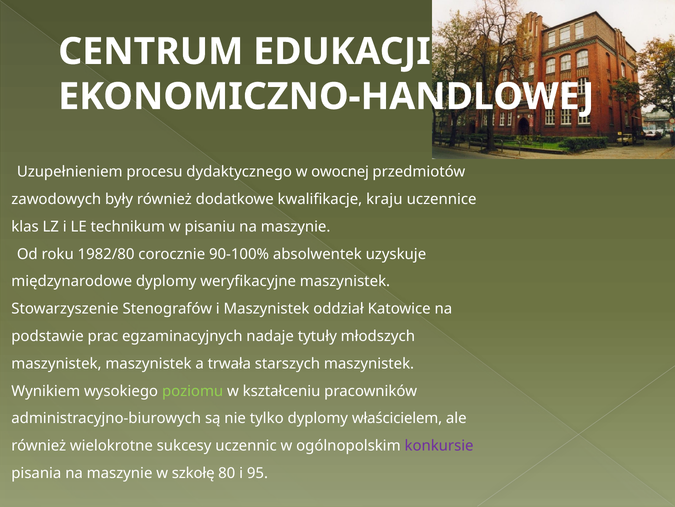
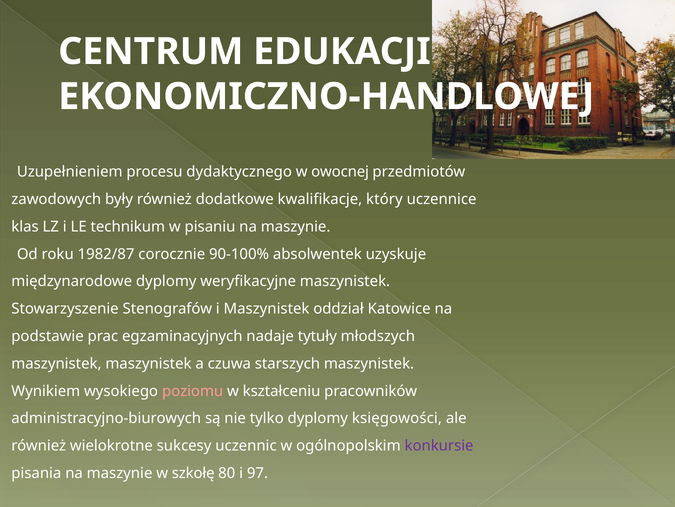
kraju: kraju -> który (384, 199)
1982/80: 1982/80 -> 1982/87 (106, 254)
trwała: trwała -> czuwa (229, 363)
poziomu colour: light green -> pink (193, 391)
właścicielem: właścicielem -> księgowości (397, 418)
95: 95 -> 97 (257, 473)
